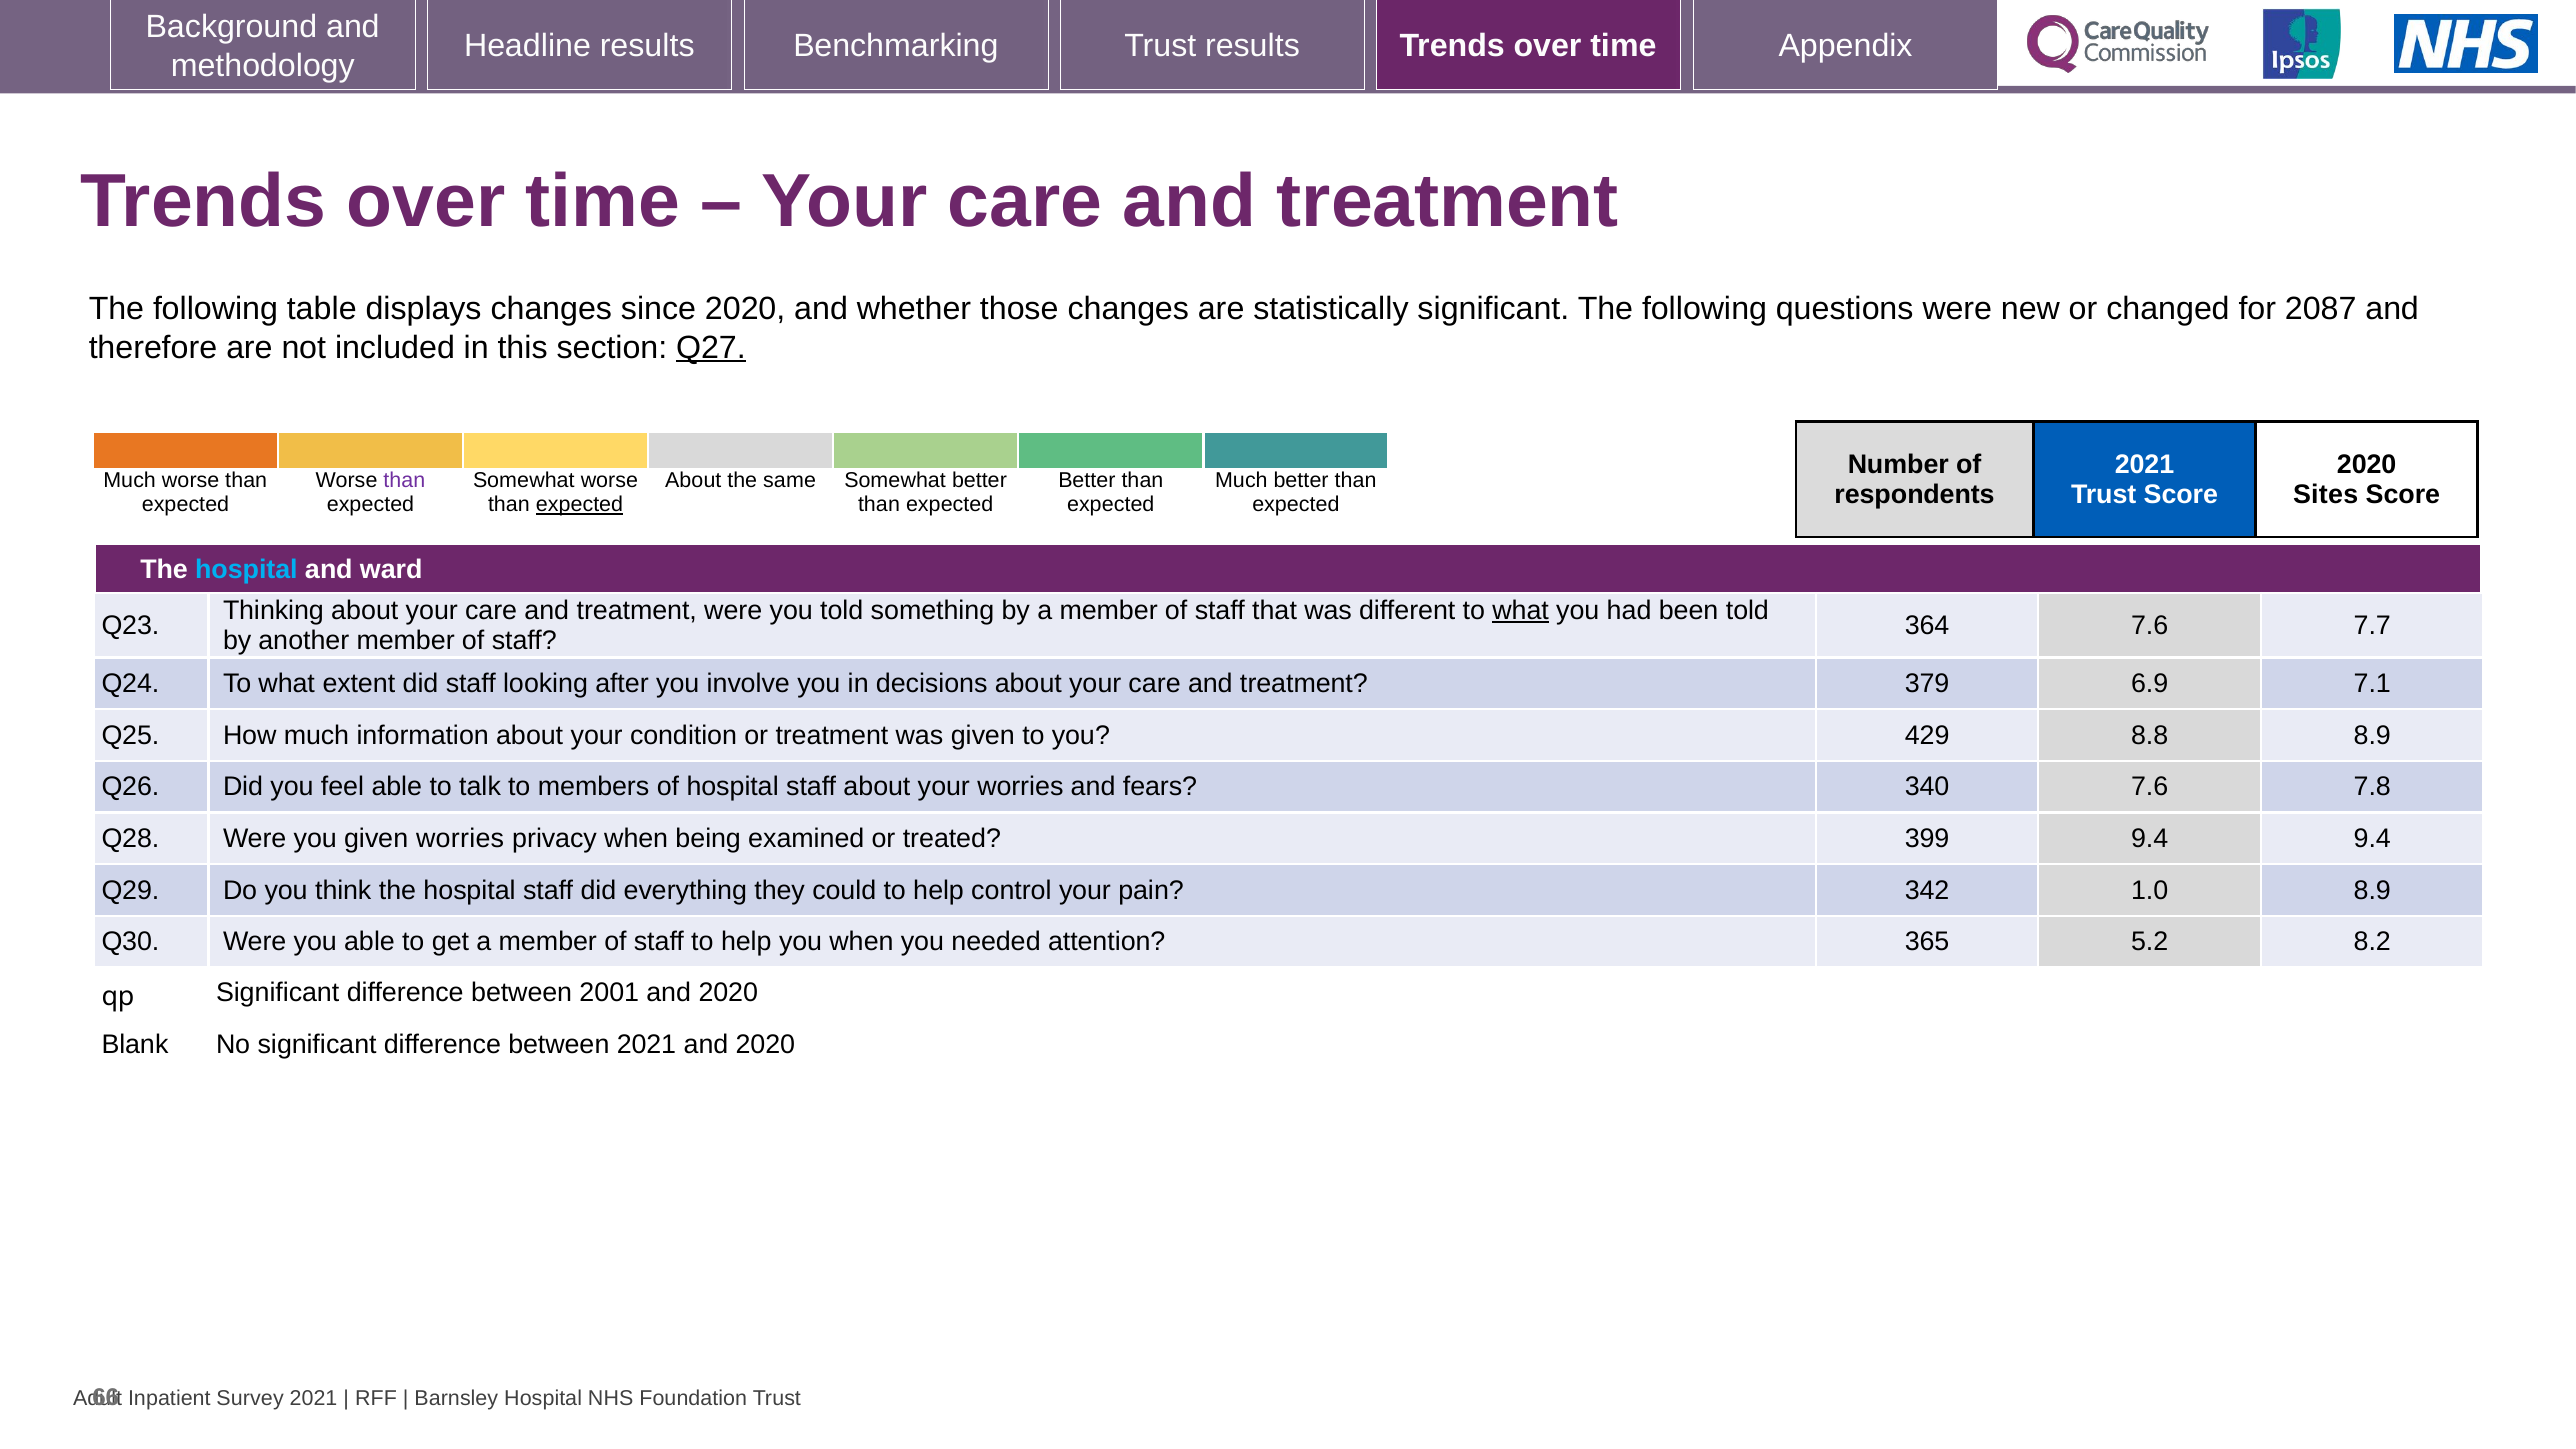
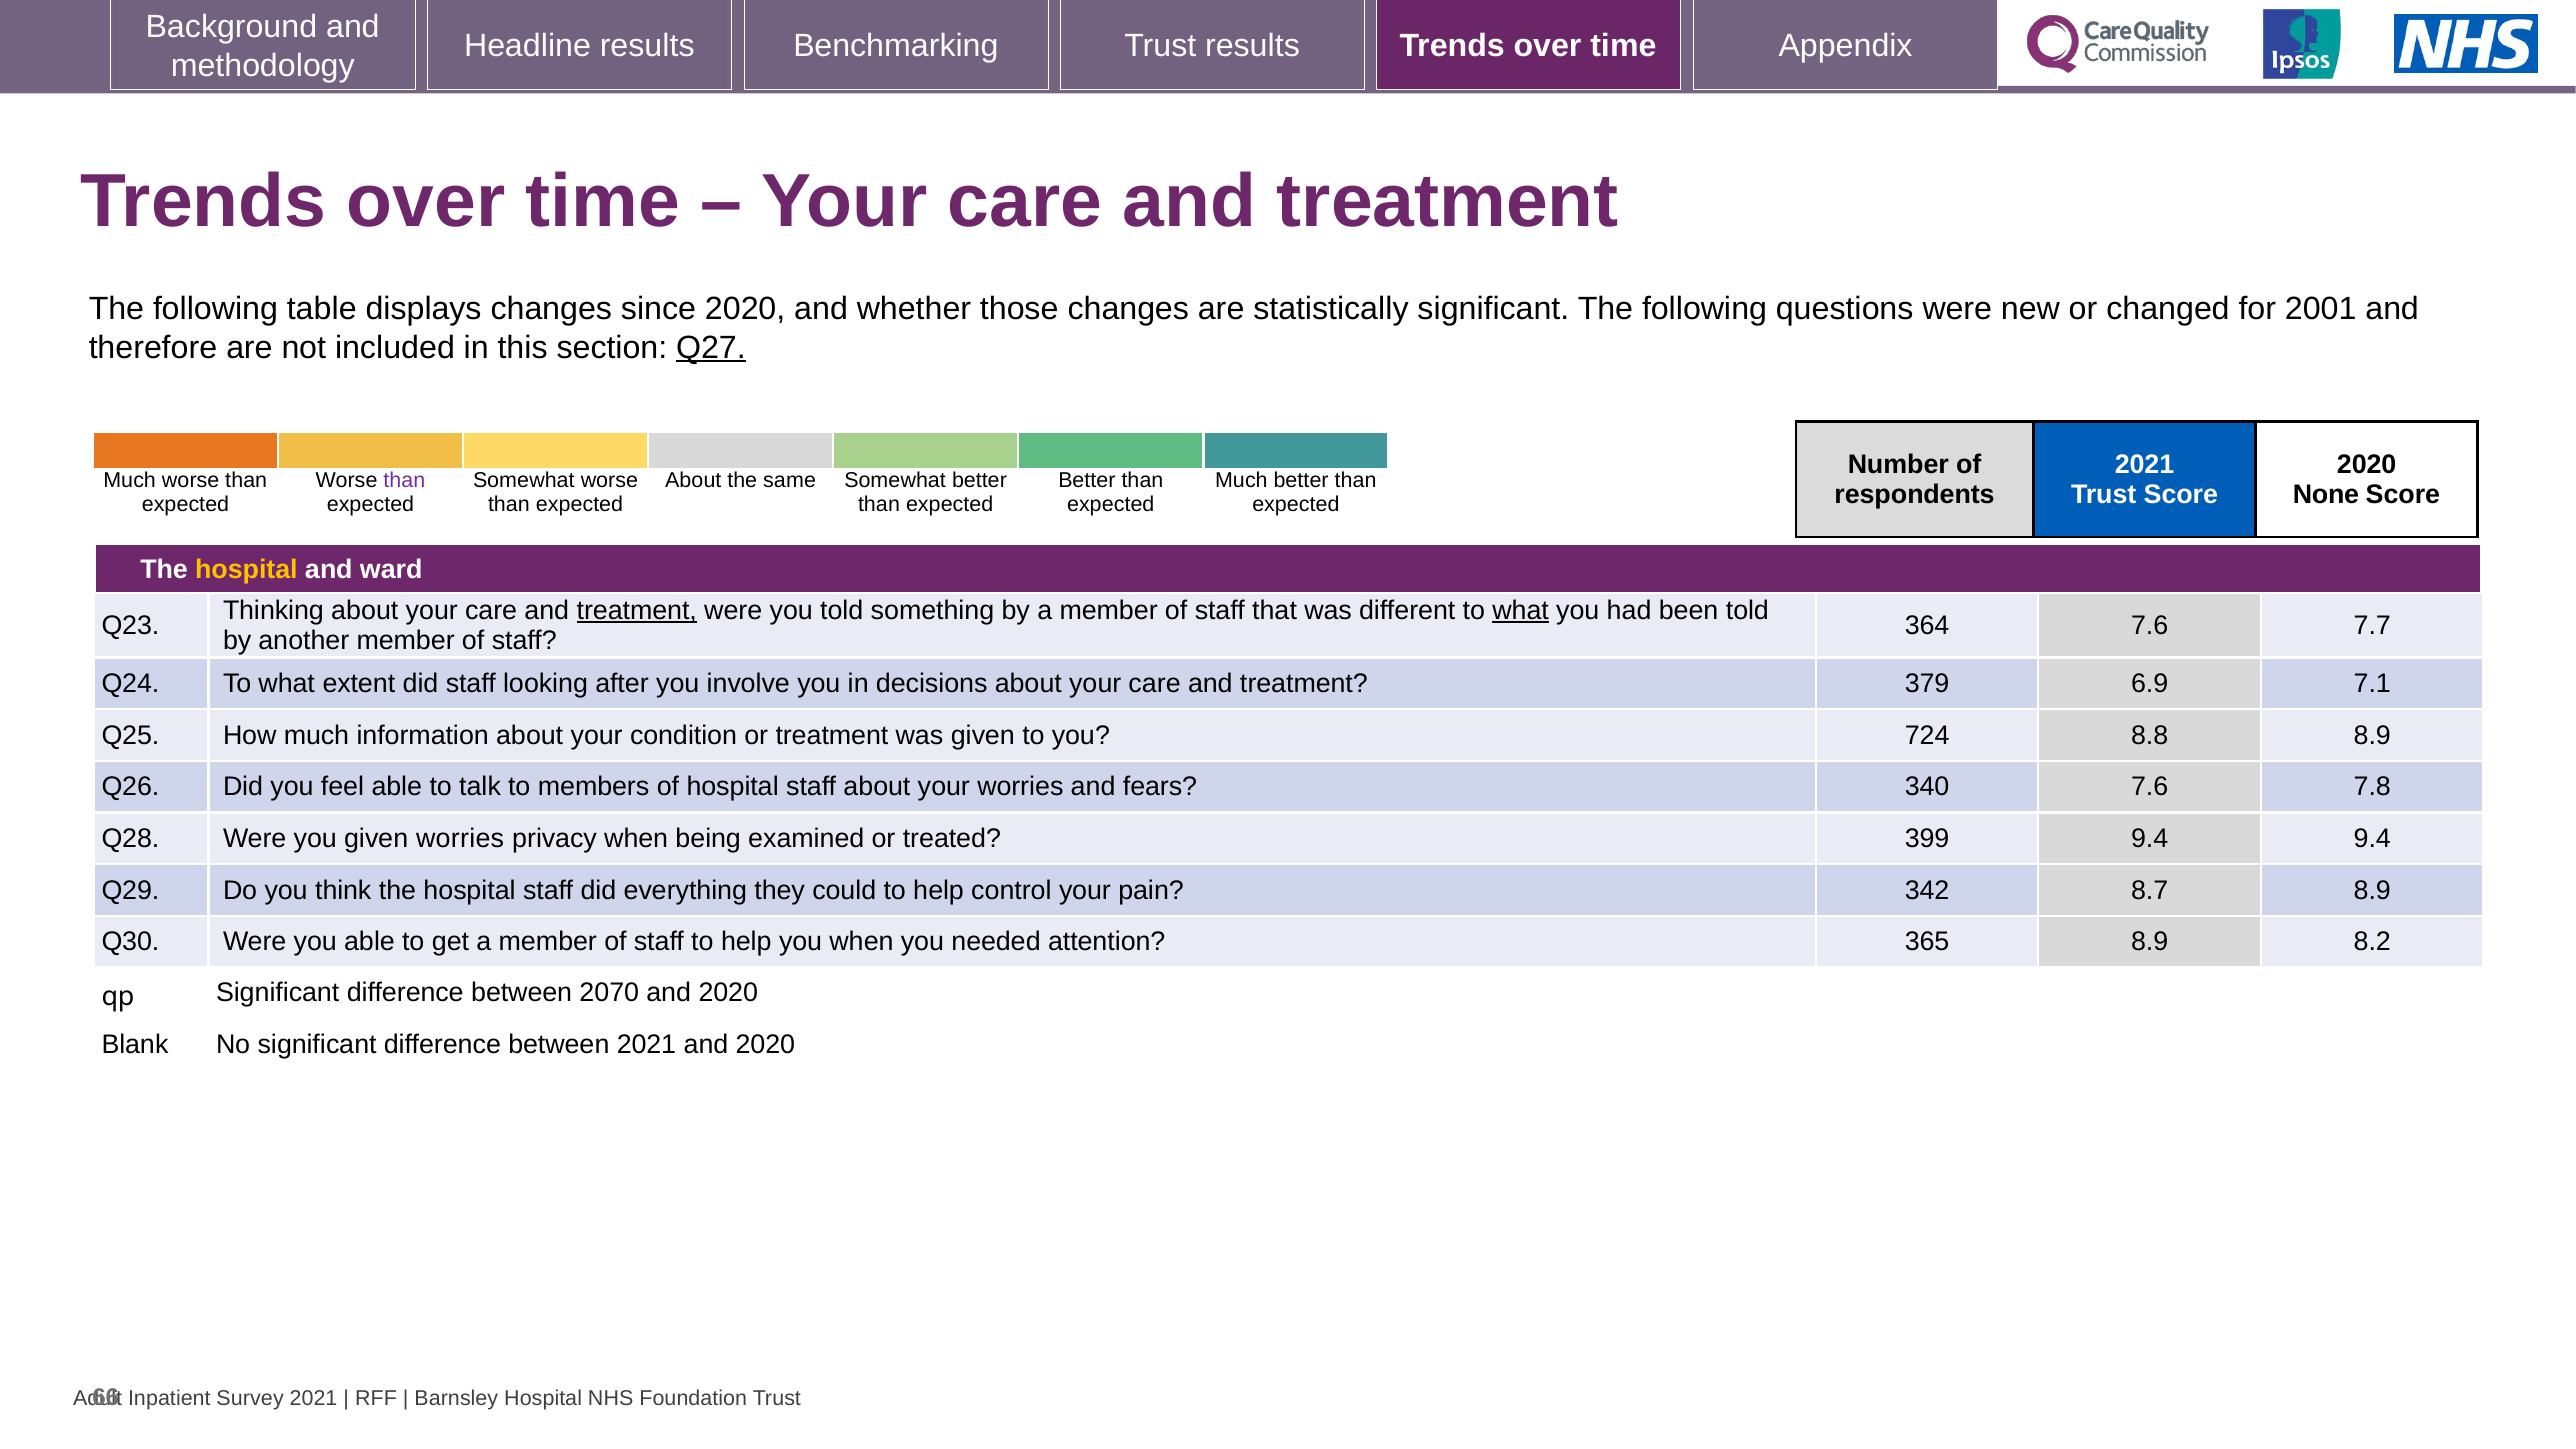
2087: 2087 -> 2001 (2321, 309)
Sites: Sites -> None (2326, 495)
expected underline: present -> none (580, 505)
hospital colour: light blue -> yellow (246, 570)
treatment underline: none -> present (637, 611)
429: 429 -> 724 (1927, 735)
1.0: 1.0 -> 8.7 (2150, 890)
365 5.2: 5.2 -> 8.9 (2150, 942)
2001: 2001 -> 2070 (609, 992)
